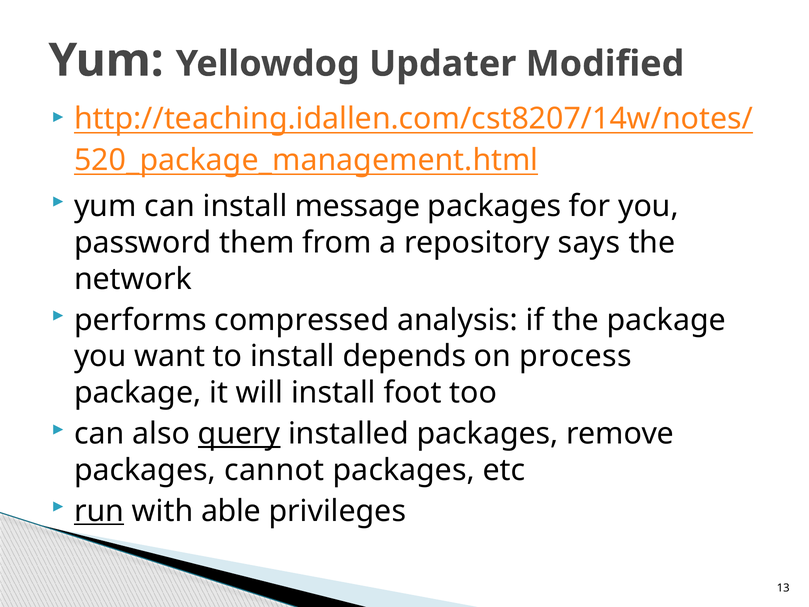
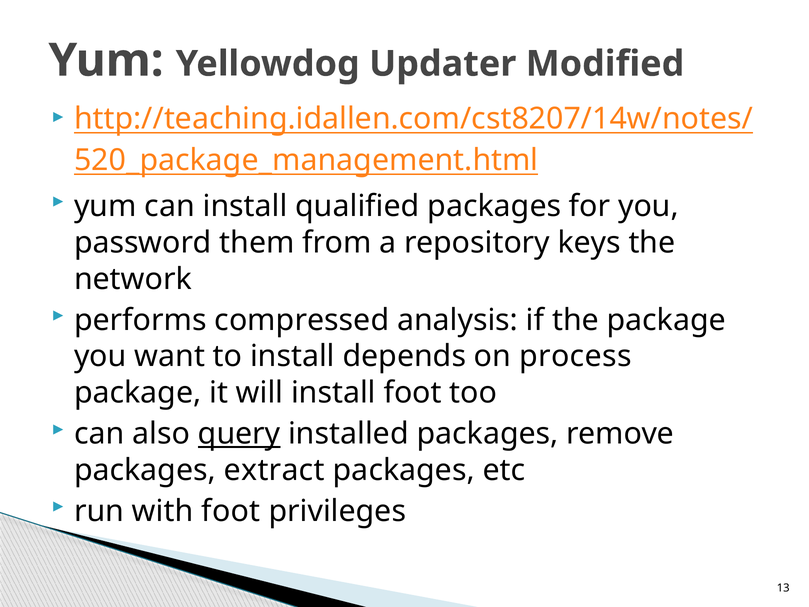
message: message -> qualified (357, 206)
says: says -> keys (589, 242)
cannot: cannot -> extract (274, 470)
run underline: present -> none (99, 511)
with able: able -> foot (231, 511)
